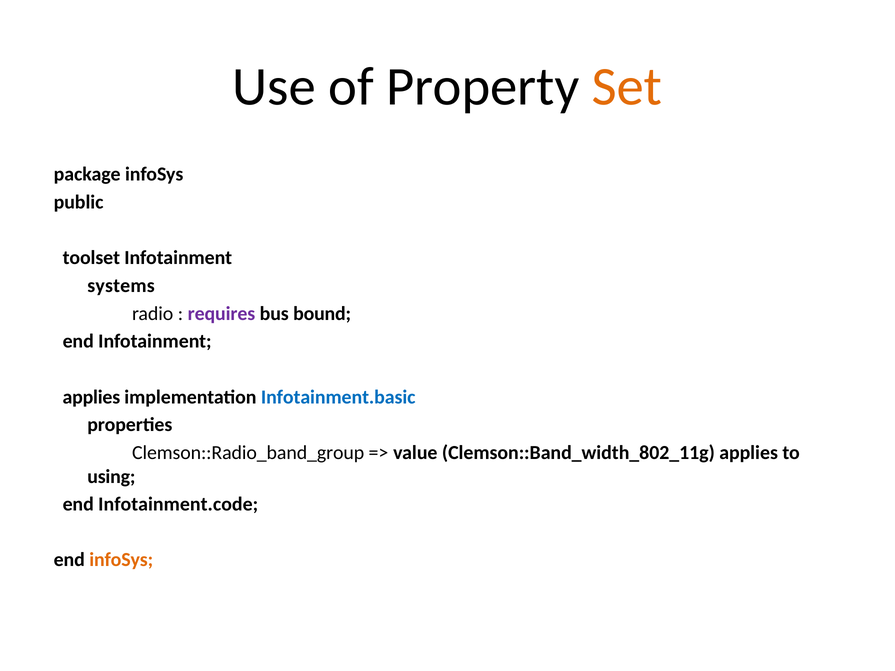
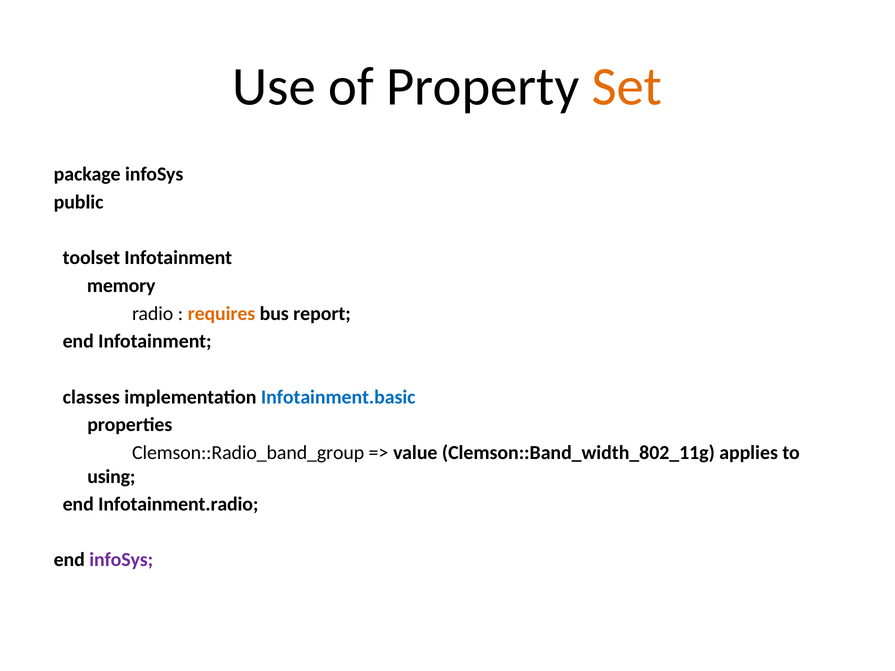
systems: systems -> memory (121, 286)
requires colour: purple -> orange (221, 314)
bound: bound -> report (322, 314)
applies: applies -> classes (91, 397)
Infotainment.code: Infotainment.code -> Infotainment.radio (178, 504)
infoSys colour: orange -> purple (121, 560)
